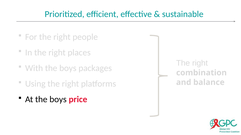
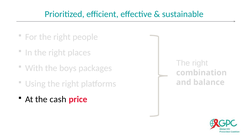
At the boys: boys -> cash (58, 100)
